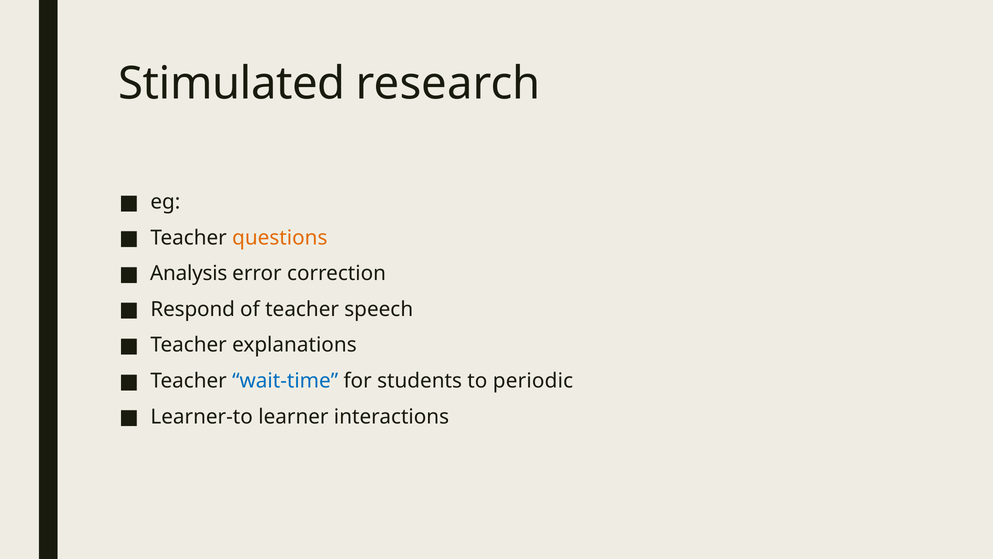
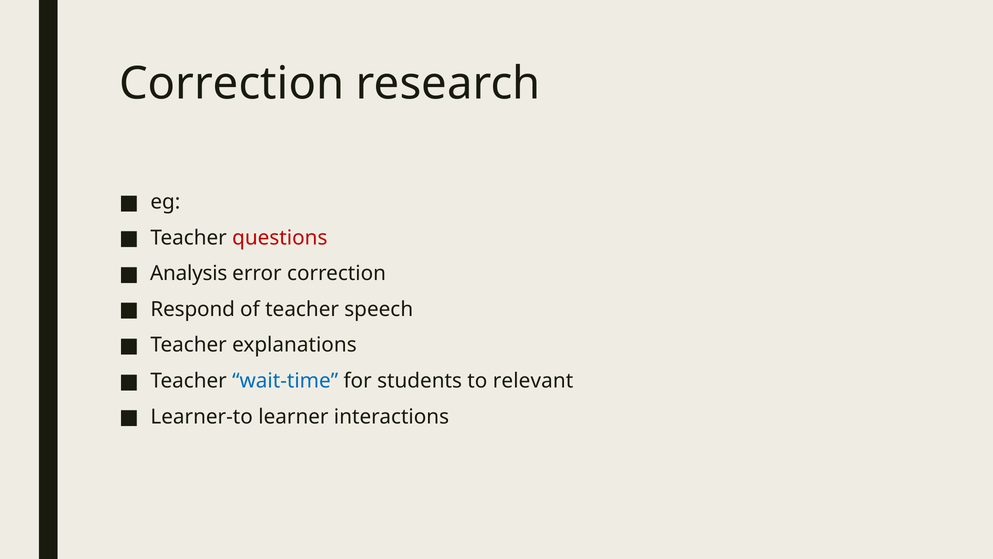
Stimulated: Stimulated -> Correction (232, 83)
questions colour: orange -> red (280, 238)
periodic: periodic -> relevant (533, 381)
